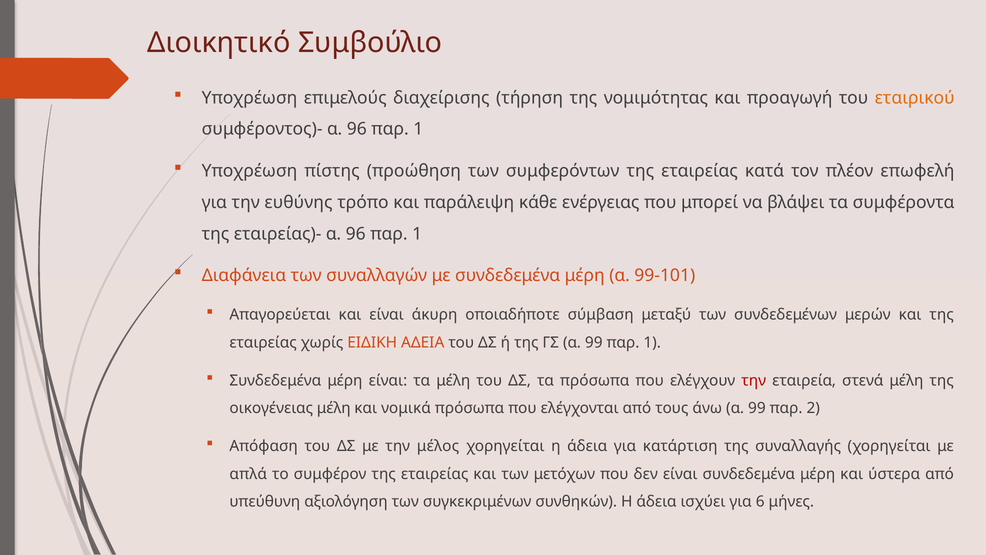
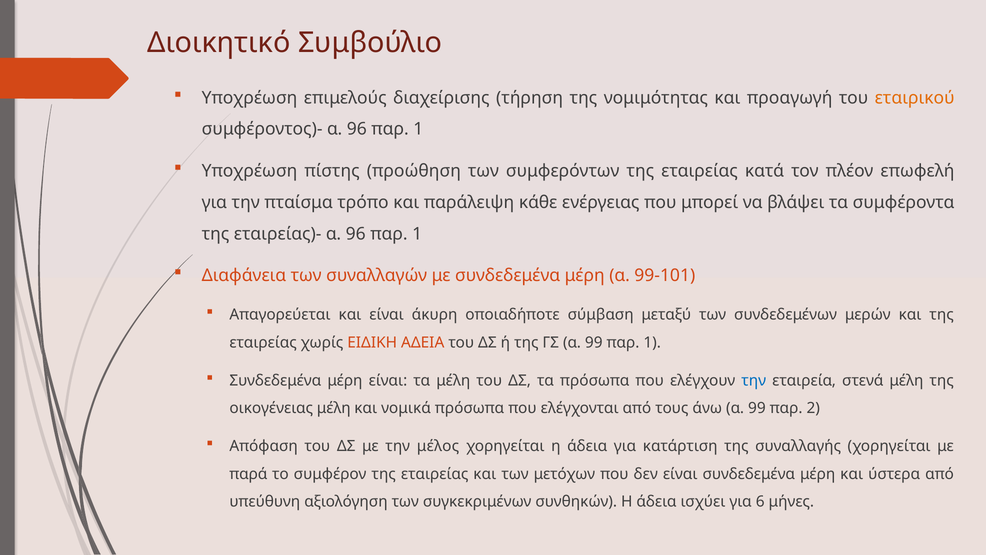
ευθύνης: ευθύνης -> πταίσμα (299, 202)
την colour: red -> blue (754, 380)
απλά: απλά -> παρά (248, 474)
